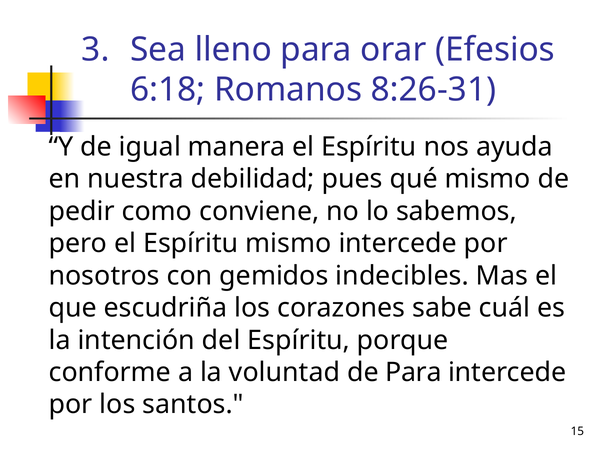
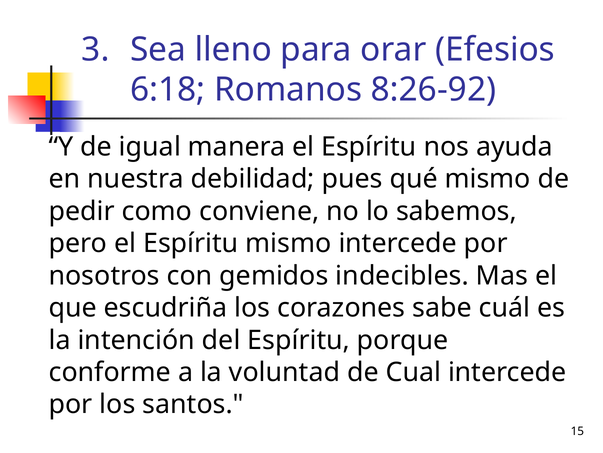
8:26-31: 8:26-31 -> 8:26-92 (433, 90)
de Para: Para -> Cual (413, 372)
